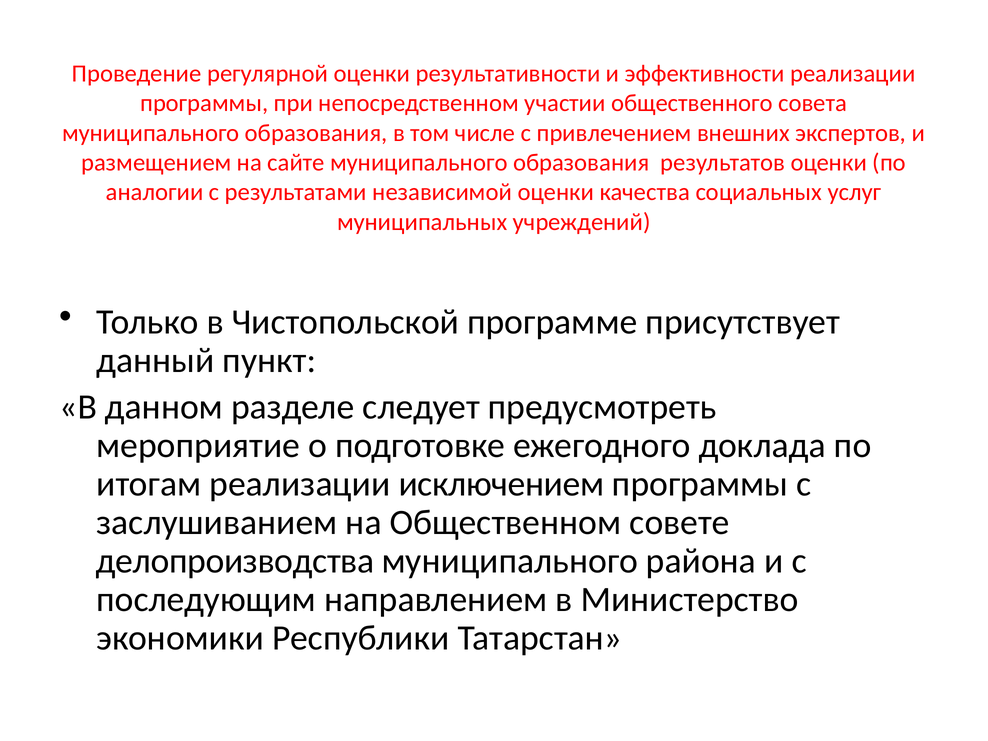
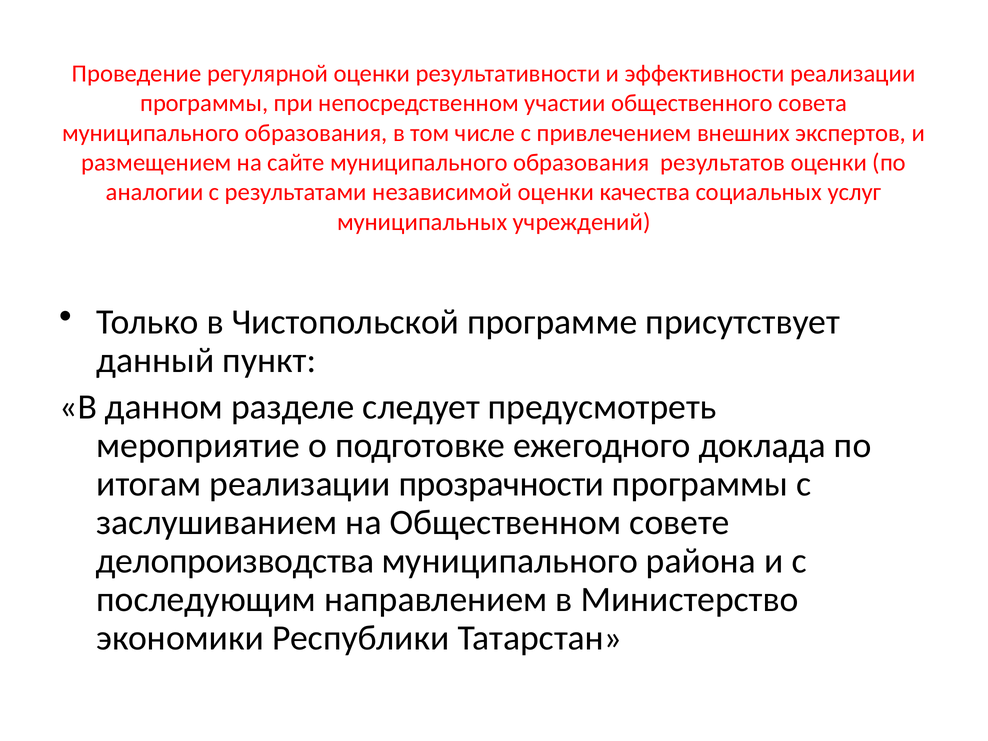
исключением: исключением -> прозрачности (501, 484)
